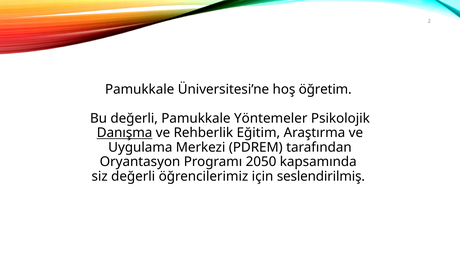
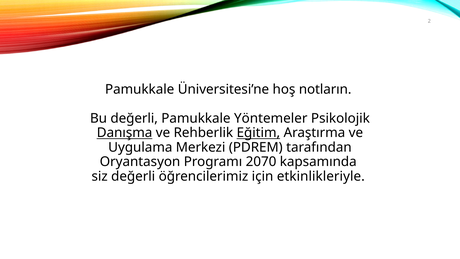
öğretim: öğretim -> notların (325, 89)
Eğitim underline: none -> present (258, 133)
2050: 2050 -> 2070 (261, 162)
seslendirilmiş: seslendirilmiş -> etkinlikleriyle (321, 176)
